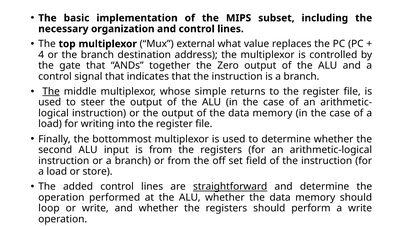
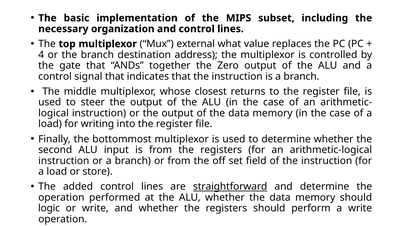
The underline: present -> none (51, 92)
simple: simple -> closest (211, 92)
loop: loop -> logic (49, 209)
